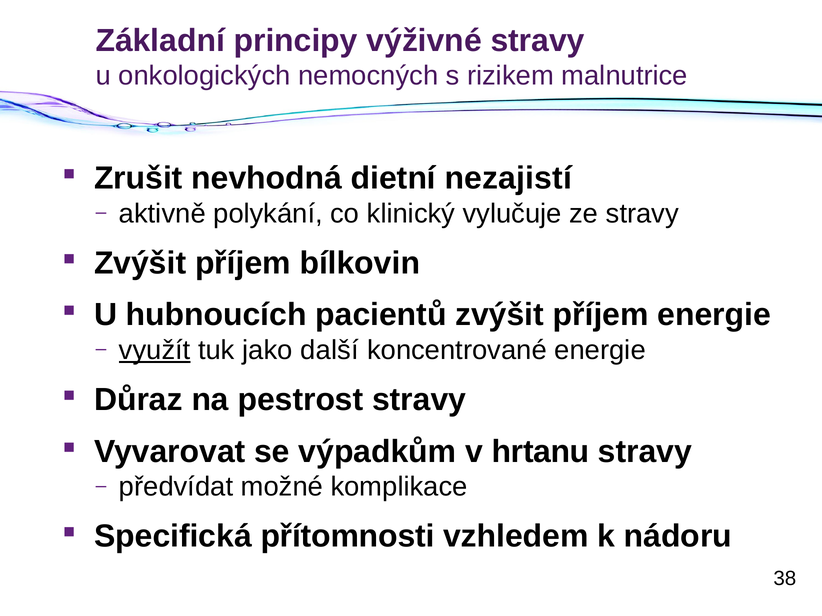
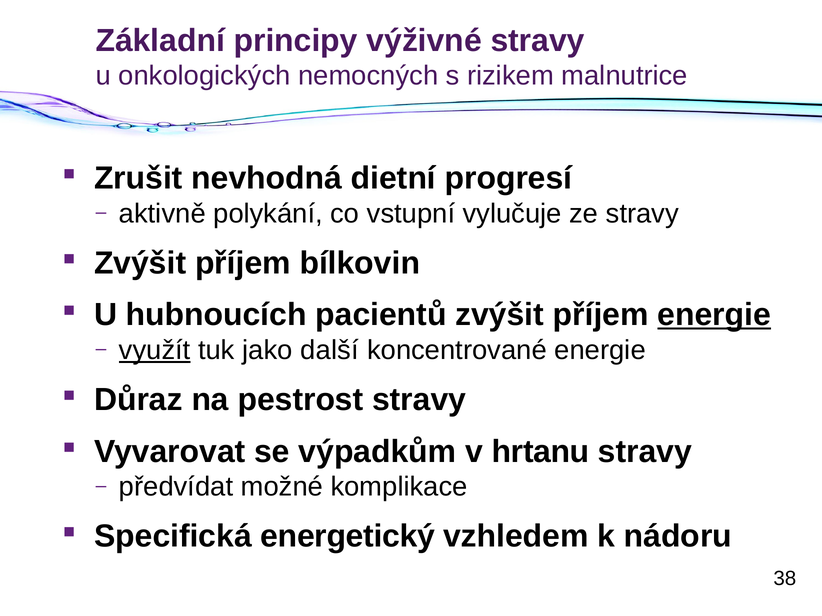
nezajistí: nezajistí -> progresí (508, 178)
klinický: klinický -> vstupní (411, 214)
energie underline: none -> present (714, 315)
přítomnosti: přítomnosti -> energetický (348, 537)
